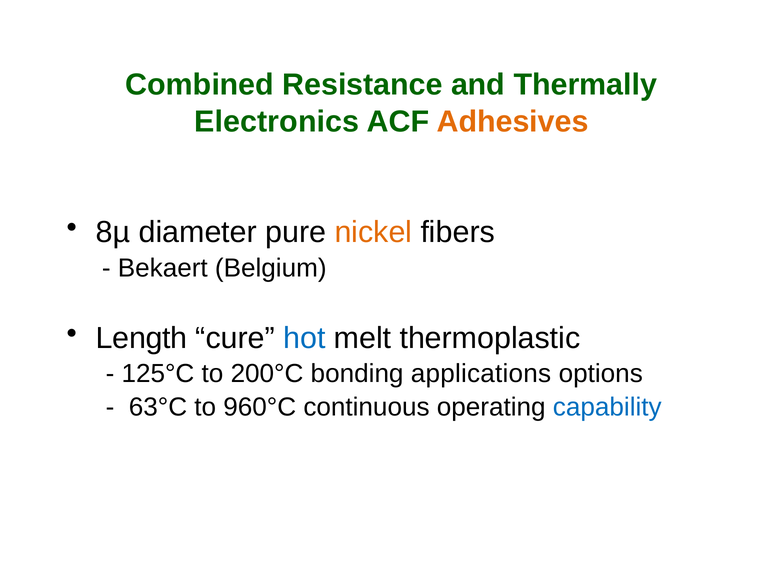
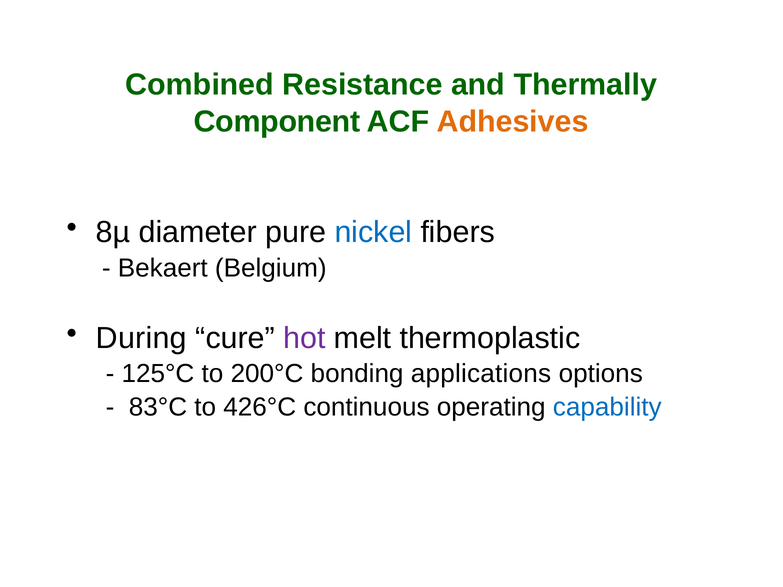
Electronics: Electronics -> Component (277, 122)
nickel colour: orange -> blue (373, 232)
Length: Length -> During (141, 338)
hot colour: blue -> purple (304, 338)
63°C: 63°C -> 83°C (158, 407)
960°C: 960°C -> 426°C (260, 407)
